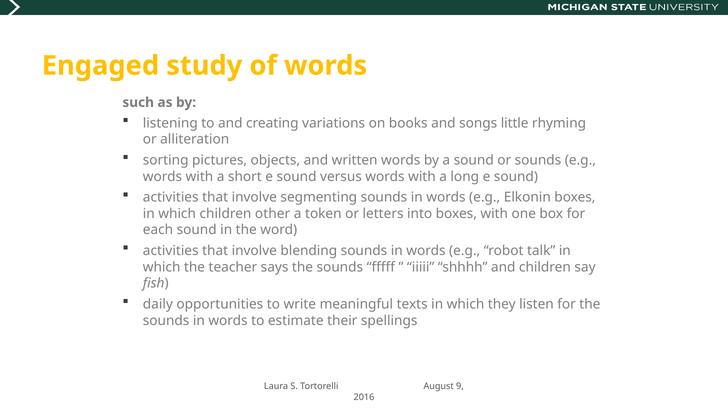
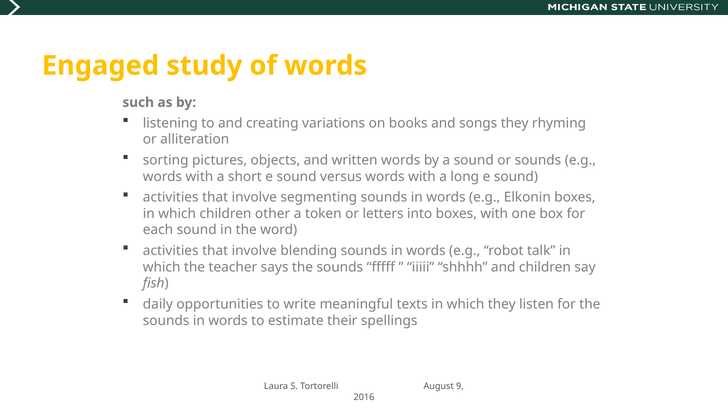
songs little: little -> they (515, 123)
